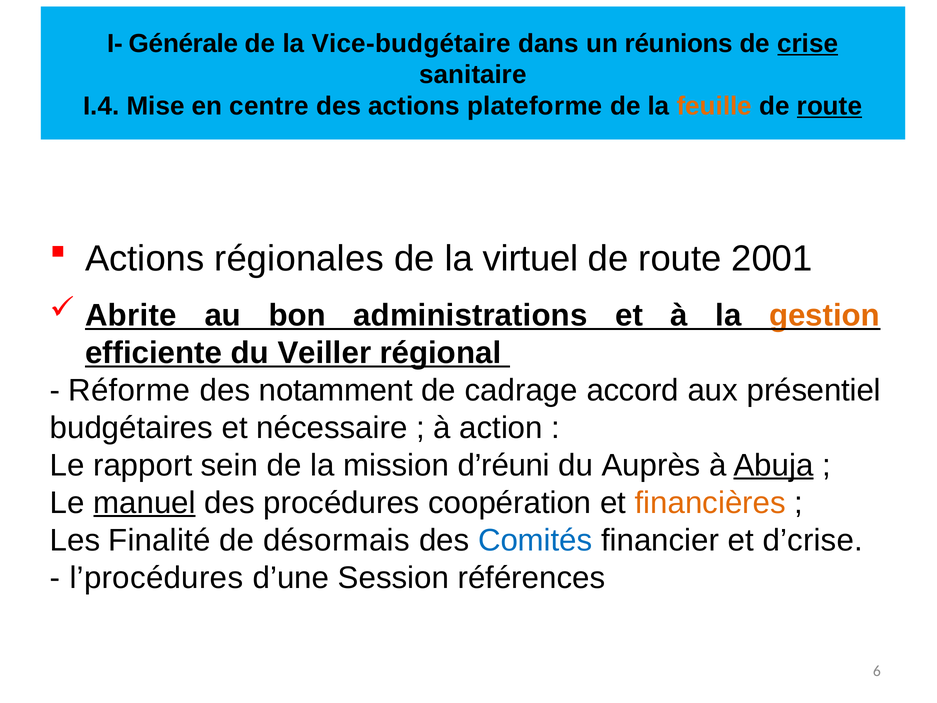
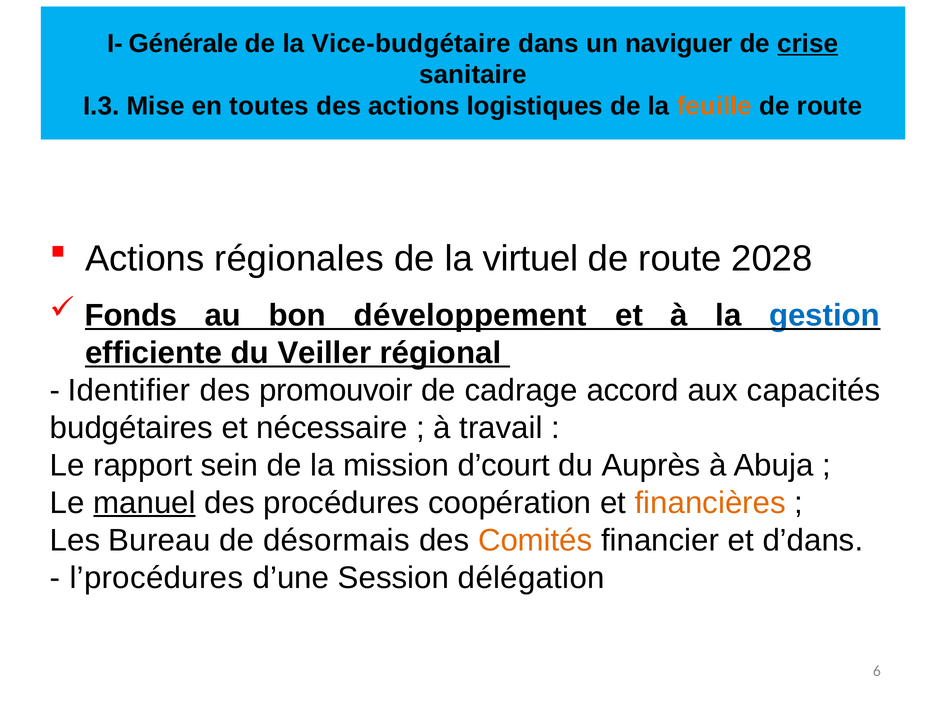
réunions: réunions -> naviguer (679, 44)
I.4: I.4 -> I.3 (101, 106)
centre: centre -> toutes (269, 106)
plateforme: plateforme -> logistiques (535, 106)
route underline: present -> none (829, 106)
2001: 2001 -> 2028 (772, 258)
Abrite: Abrite -> Fonds (131, 315)
administrations: administrations -> développement (470, 315)
gestion colour: orange -> blue (825, 315)
Réforme: Réforme -> Identifier (129, 390)
notamment: notamment -> promouvoir (336, 390)
présentiel: présentiel -> capacités (814, 390)
action: action -> travail (501, 428)
d’réuni: d’réuni -> d’court (504, 465)
Abuja underline: present -> none (773, 465)
Finalité: Finalité -> Bureau (159, 540)
Comités colour: blue -> orange (535, 540)
d’crise: d’crise -> d’dans (813, 540)
références: références -> délégation (531, 577)
